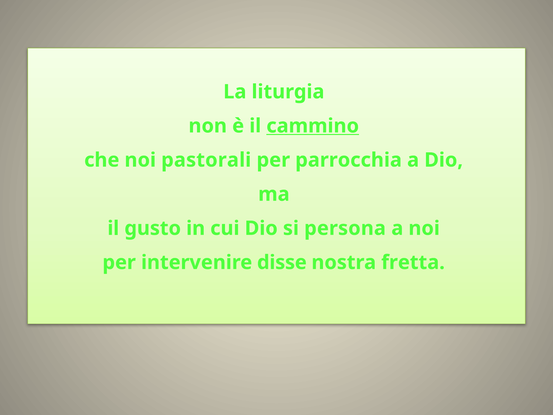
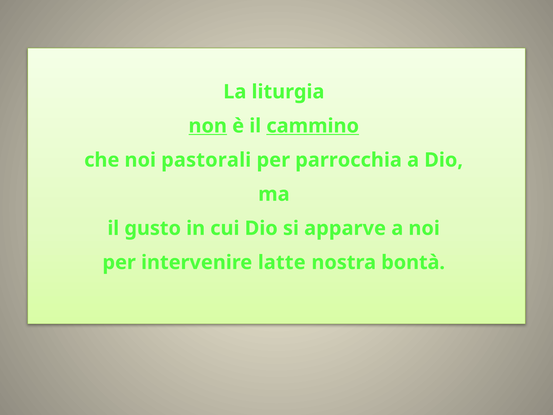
non underline: none -> present (208, 126)
persona: persona -> apparve (345, 228)
disse: disse -> latte (282, 262)
fretta: fretta -> bontà (413, 262)
